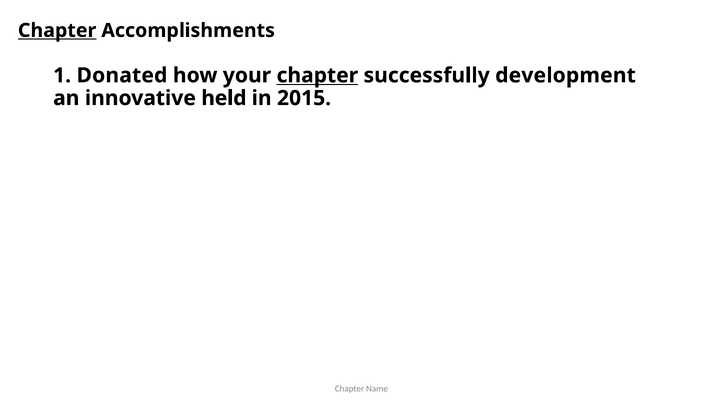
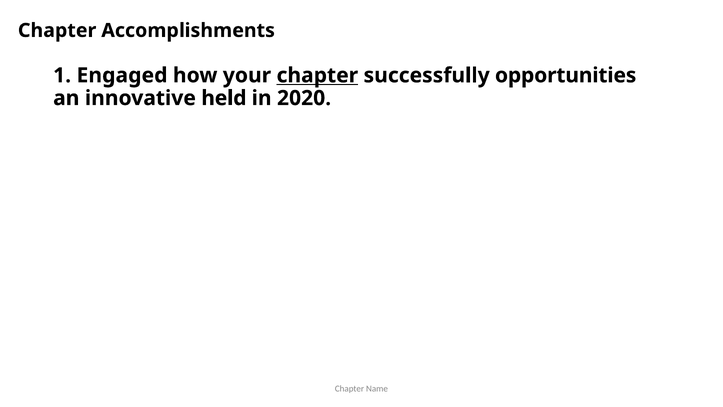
Chapter underline: present -> none (57, 30)
Donated: Donated -> Engaged (122, 75)
development: development -> opportunities (566, 75)
2015: 2015 -> 2020 (304, 98)
